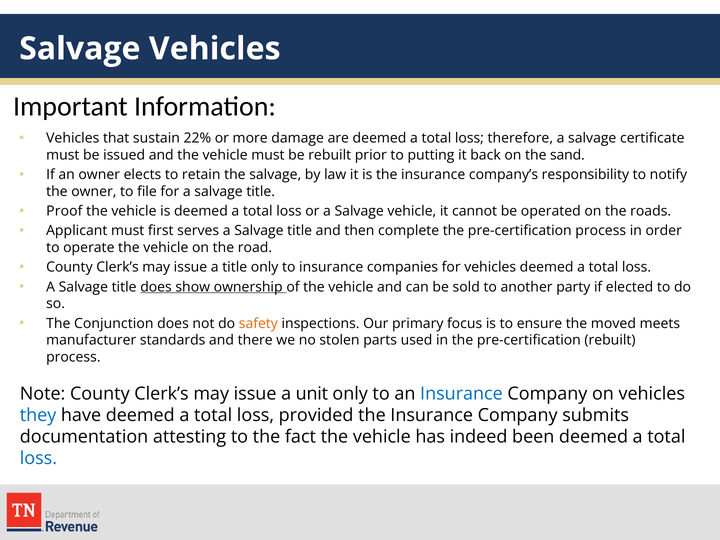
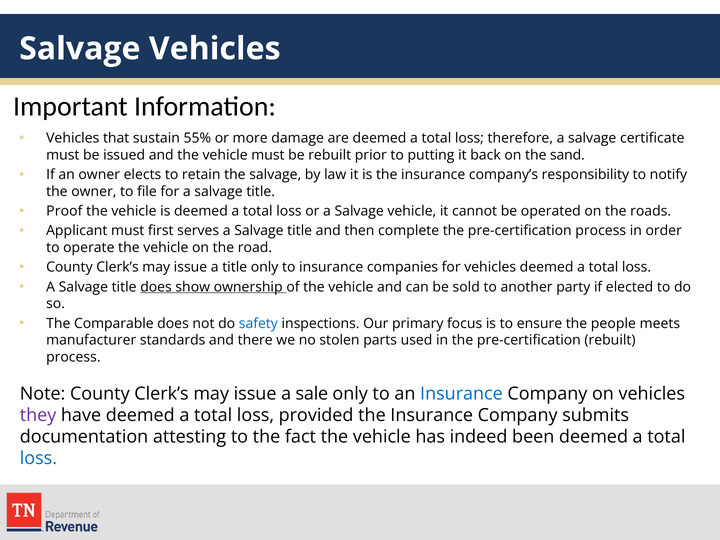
22%: 22% -> 55% (197, 138)
Conjunction: Conjunction -> Comparable (114, 323)
safety colour: orange -> blue (258, 323)
moved: moved -> people (613, 323)
unit: unit -> sale (312, 394)
they colour: blue -> purple (38, 415)
